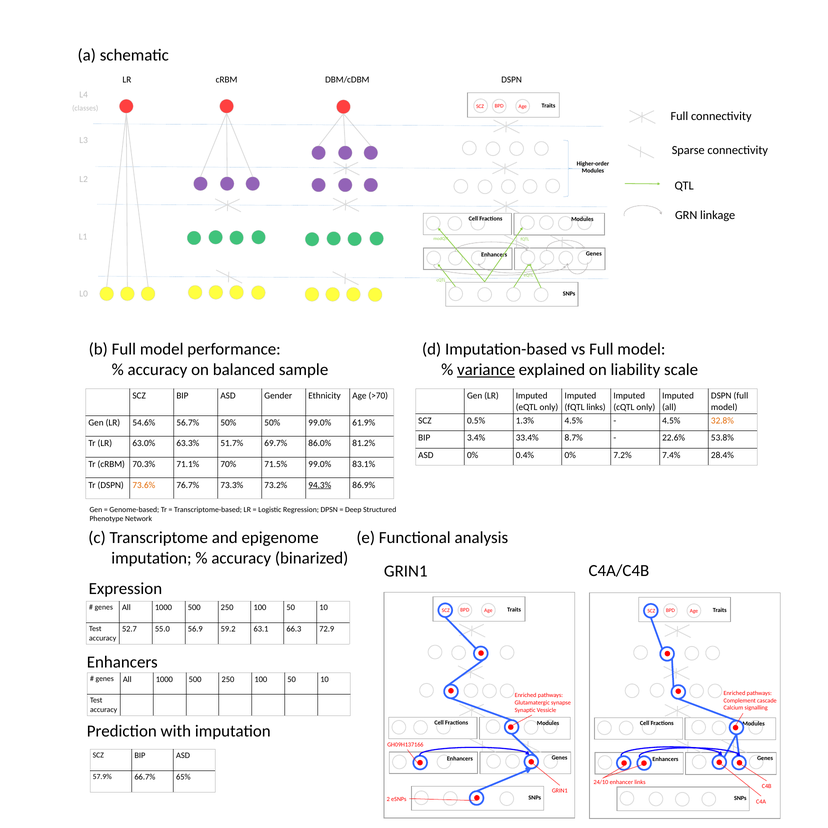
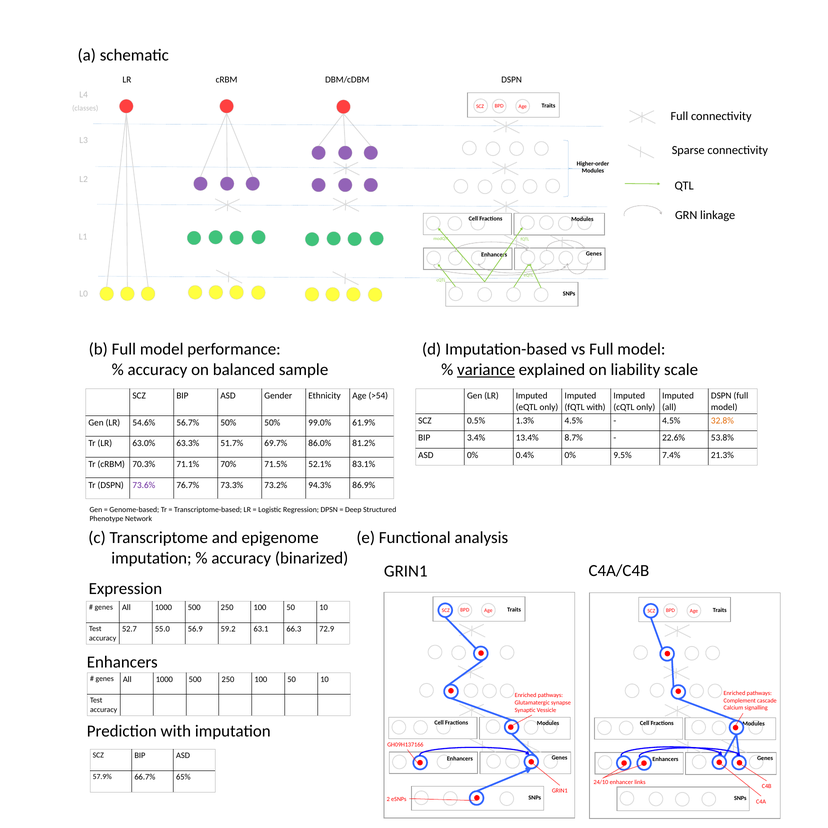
>70: >70 -> >54 (378, 396)
fQTL links: links -> with (596, 407)
33.4%: 33.4% -> 13.4% (527, 438)
7.2%: 7.2% -> 9.5% (622, 455)
28.4%: 28.4% -> 21.3% (722, 455)
71.5% 99.0%: 99.0% -> 52.1% (320, 464)
73.6% colour: orange -> purple (144, 485)
94.3% underline: present -> none (320, 485)
